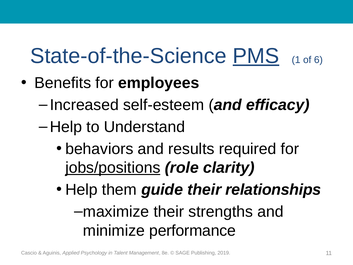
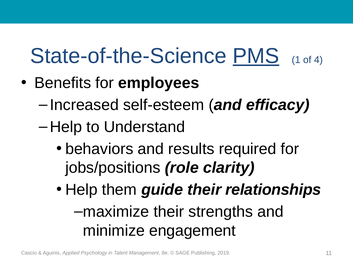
6: 6 -> 4 (318, 60)
jobs/positions underline: present -> none (113, 168)
performance: performance -> engagement (192, 230)
